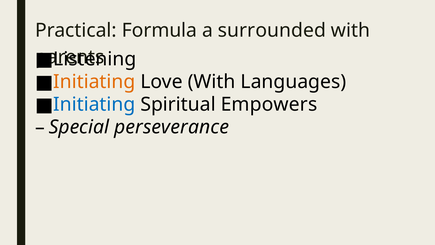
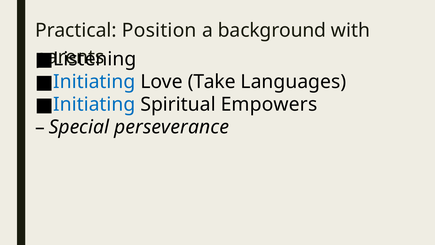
Formula: Formula -> Position (159, 30)
surrounded: surrounded -> background (272, 30)
Initiating colour: orange -> blue (94, 82)
Love With: With -> Take (212, 82)
